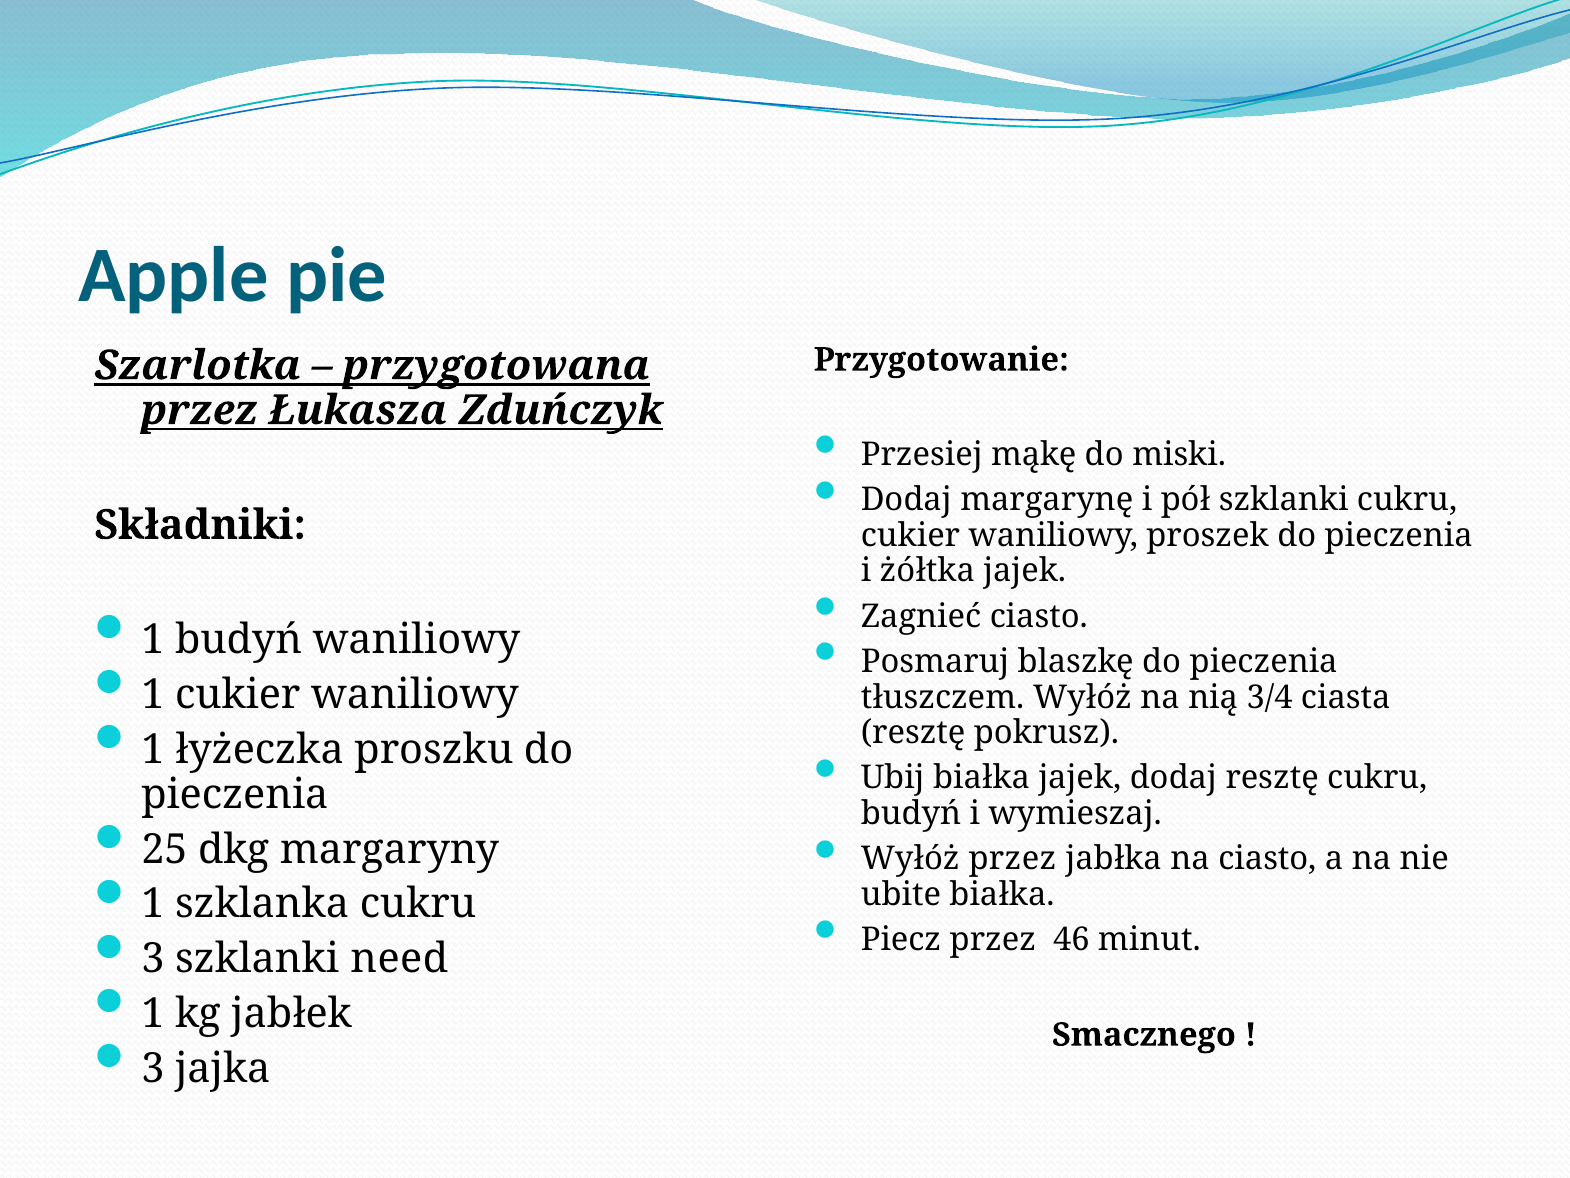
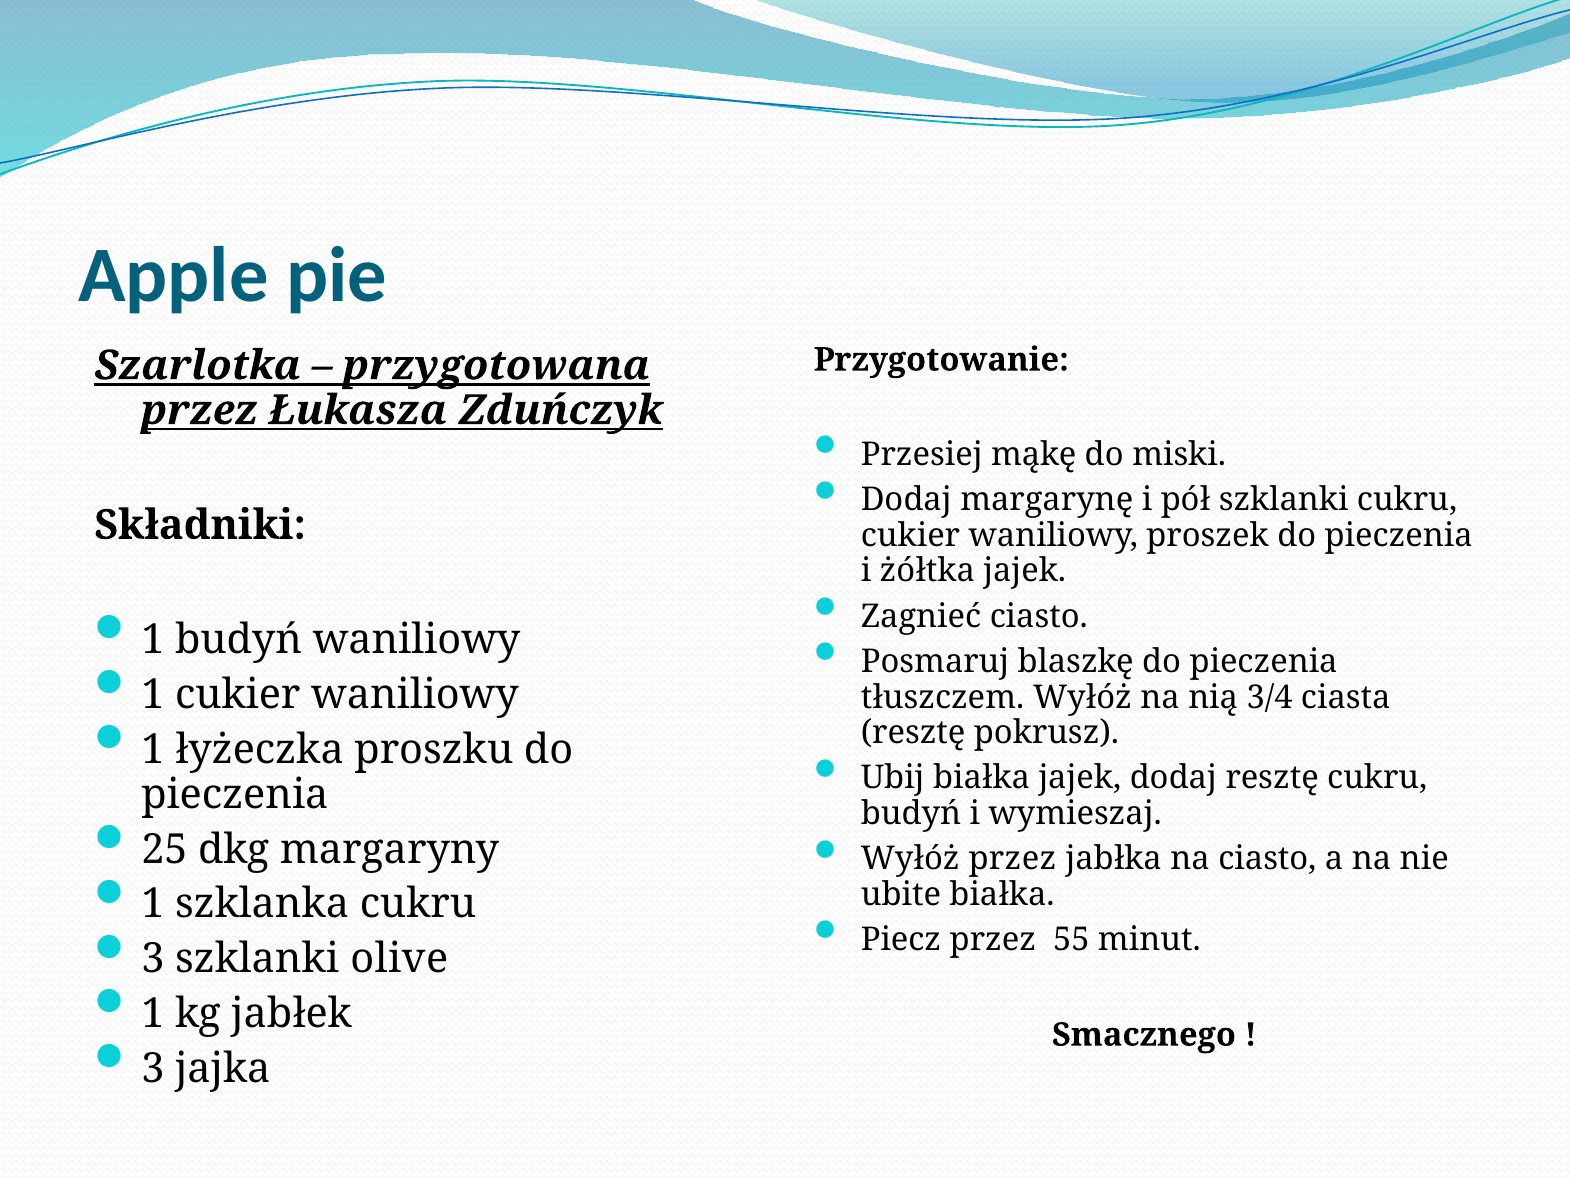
46: 46 -> 55 (1071, 940)
need: need -> olive (399, 959)
